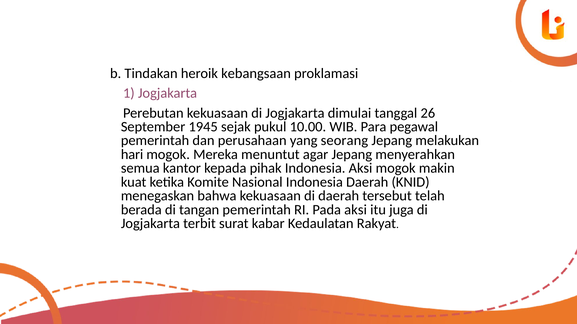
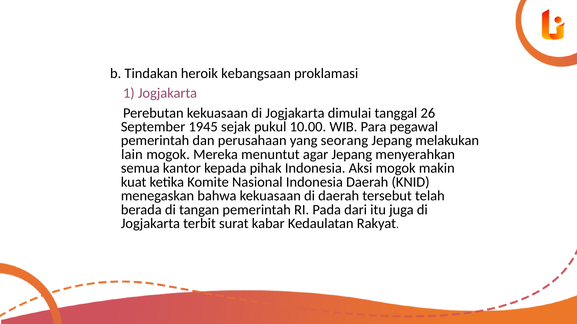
hari: hari -> lain (132, 155)
Pada aksi: aksi -> dari (356, 210)
